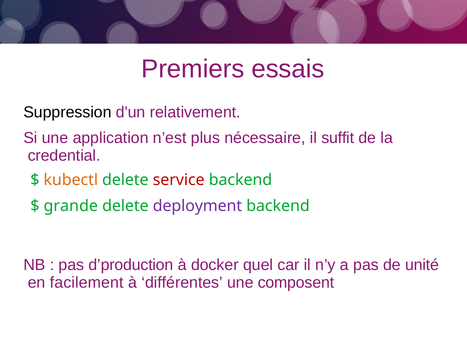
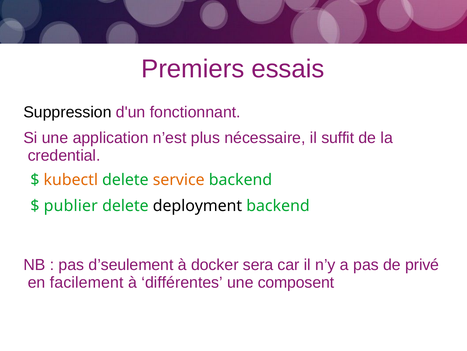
relativement: relativement -> fonctionnant (195, 112)
service colour: red -> orange (179, 180)
grande: grande -> publier (71, 206)
deployment colour: purple -> black (197, 206)
d’production: d’production -> d’seulement (131, 265)
quel: quel -> sera (258, 265)
unité: unité -> privé (422, 265)
